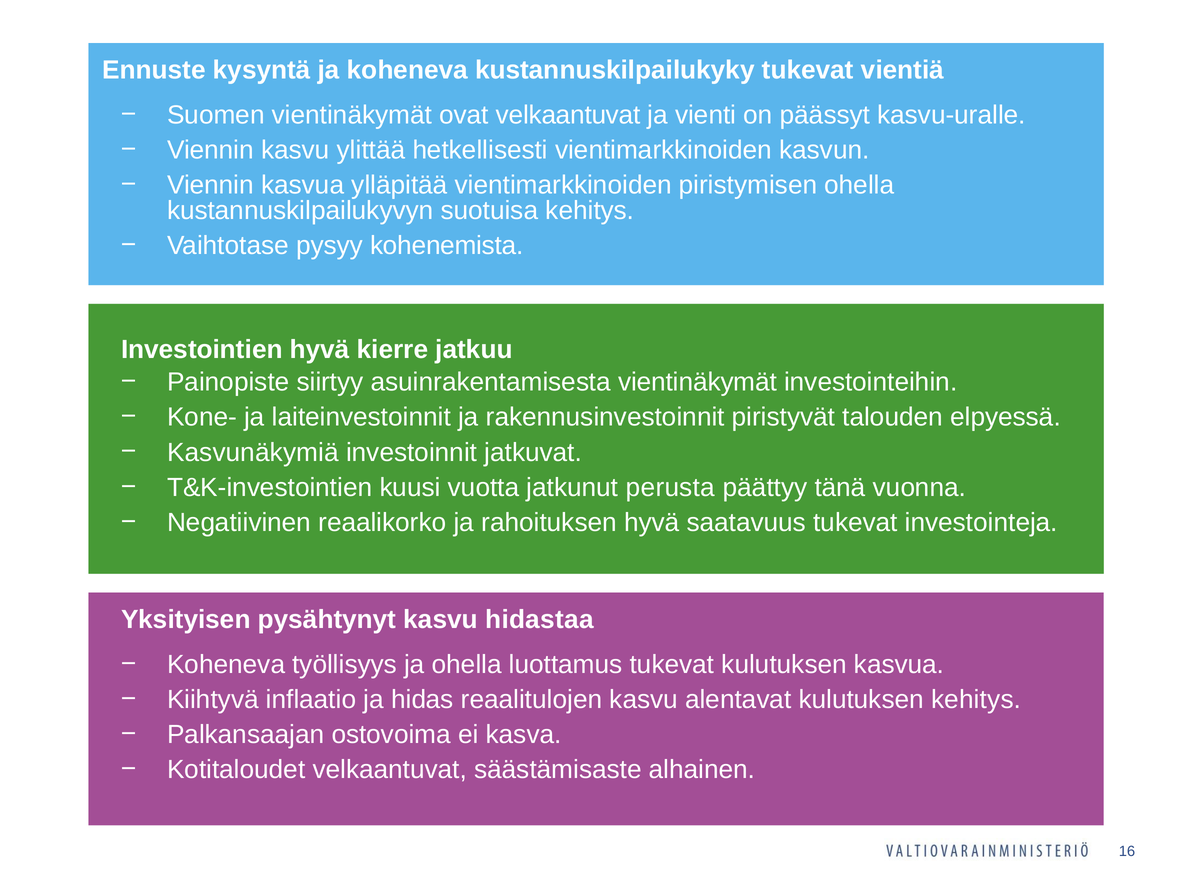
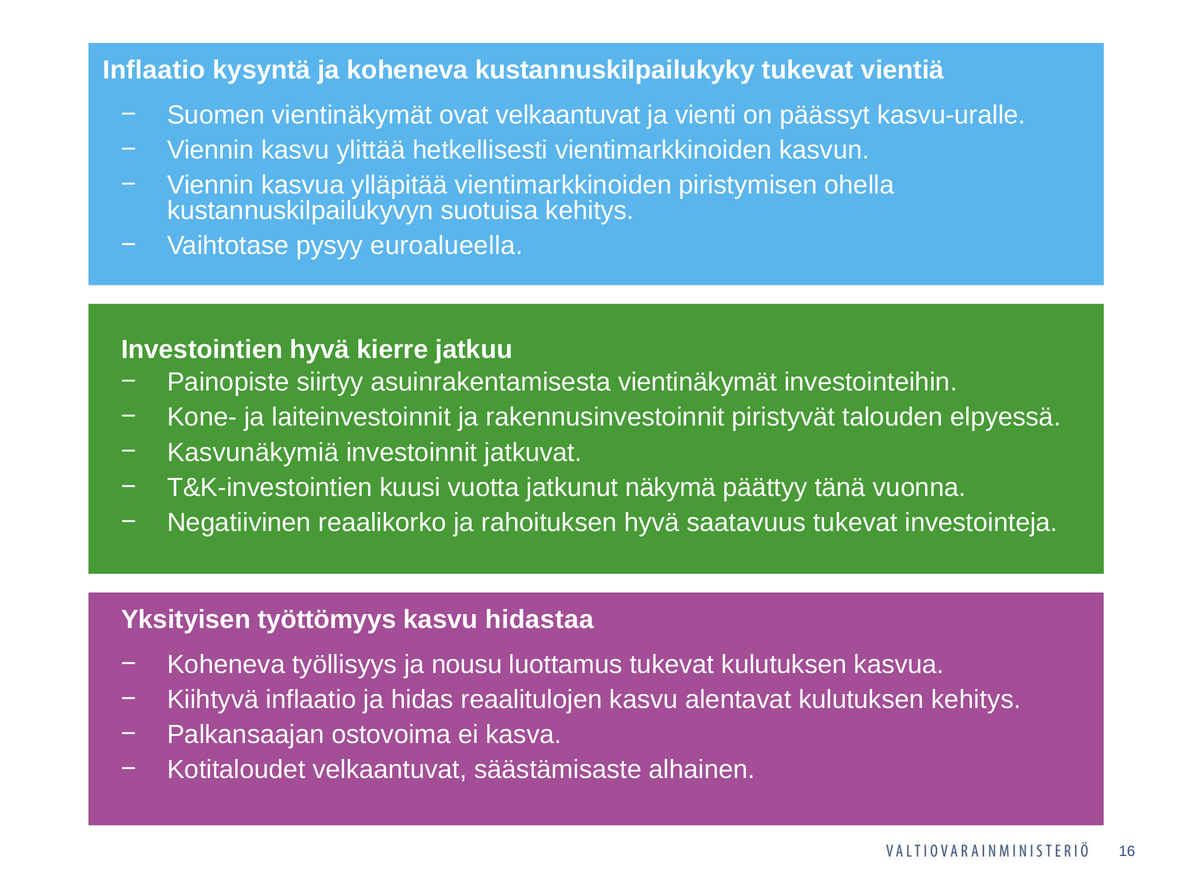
Ennuste: Ennuste -> Inflaatio (154, 70)
kohenemista: kohenemista -> euroalueella (447, 246)
perusta: perusta -> näkymä (671, 488)
pysähtynyt: pysähtynyt -> työttömyys (327, 620)
ja ohella: ohella -> nousu (467, 665)
